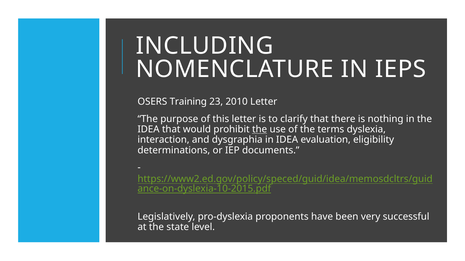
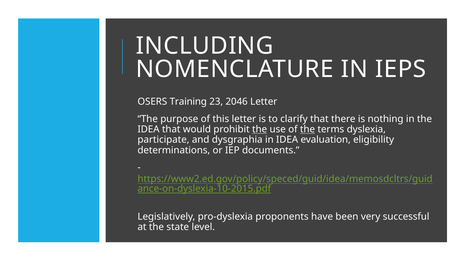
2010: 2010 -> 2046 (237, 102)
the underline: none -> present (308, 130)
interaction: interaction -> participate (163, 140)
